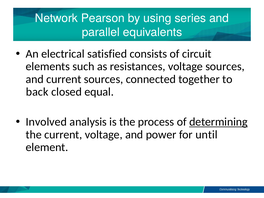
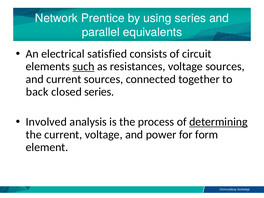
Pearson: Pearson -> Prentice (103, 18)
such underline: none -> present (83, 66)
closed equal: equal -> series (99, 92)
until: until -> form (207, 135)
